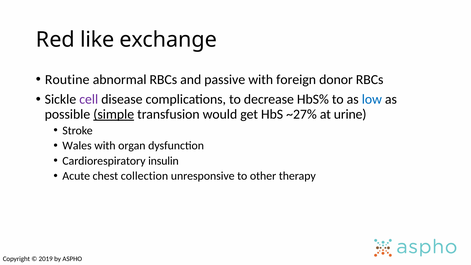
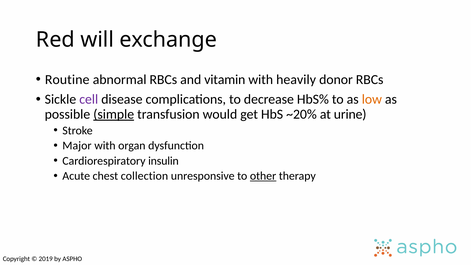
like: like -> will (97, 40)
passive: passive -> vitamin (225, 80)
foreign: foreign -> heavily (296, 80)
low colour: blue -> orange (372, 99)
~27%: ~27% -> ~20% (301, 114)
Wales: Wales -> Major (77, 146)
other underline: none -> present (263, 176)
